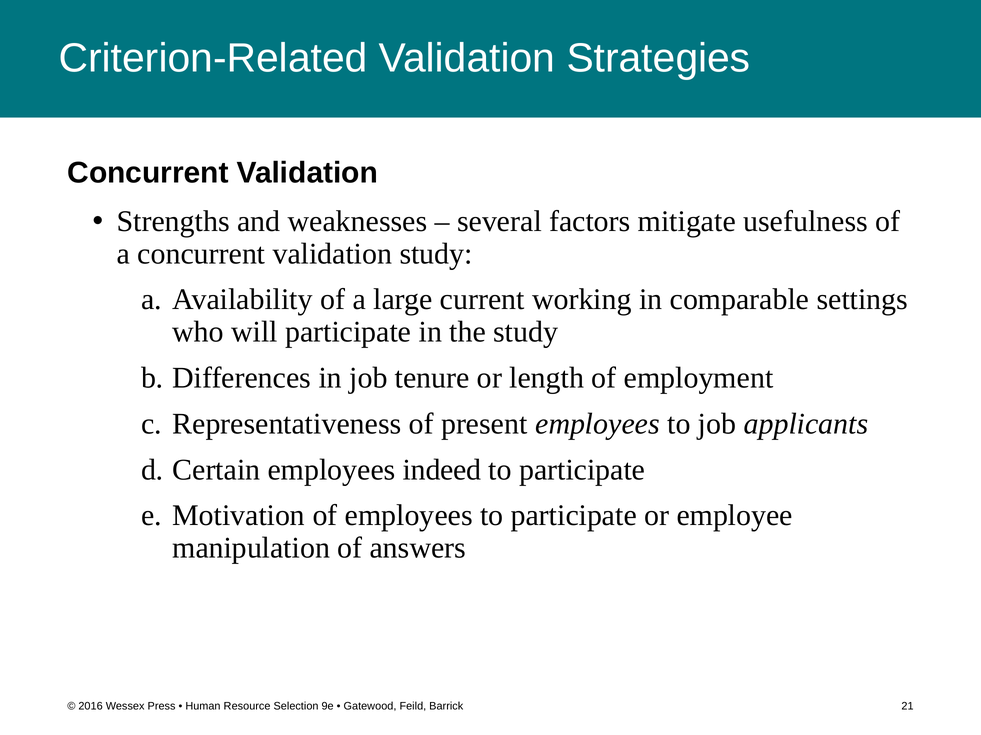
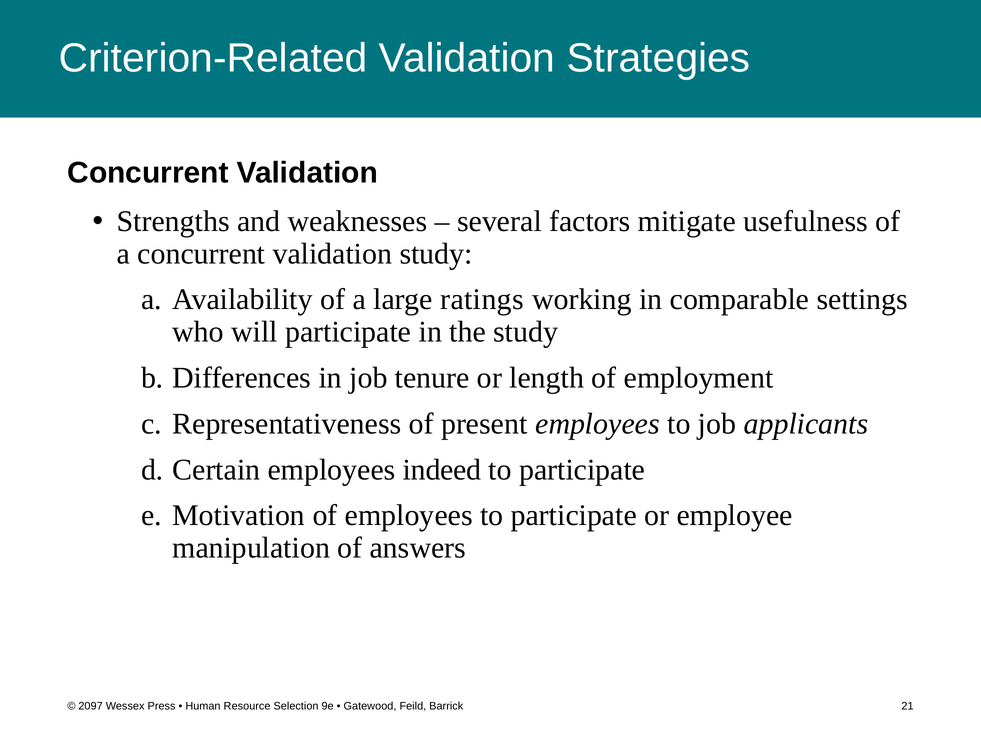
current: current -> ratings (482, 300)
2016: 2016 -> 2097 (91, 707)
